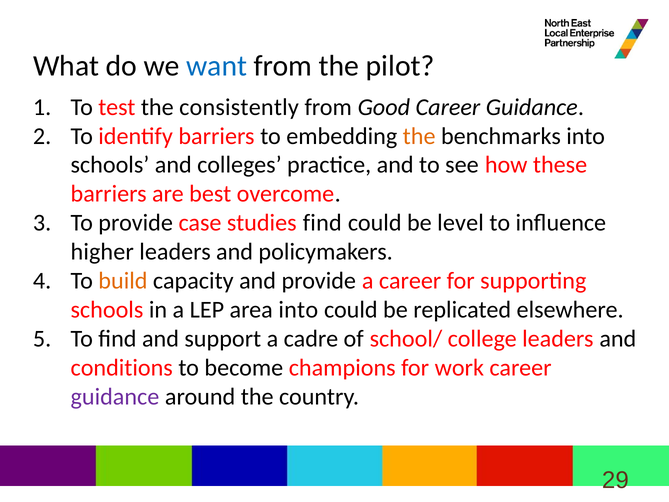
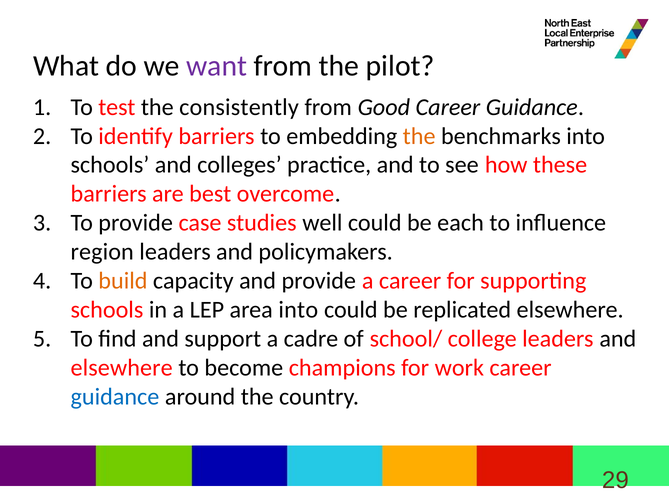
want colour: blue -> purple (217, 66)
studies find: find -> well (322, 223)
level: level -> each (461, 223)
higher: higher -> region (102, 252)
conditions: conditions -> elsewhere (122, 368)
guidance colour: purple -> blue (115, 397)
